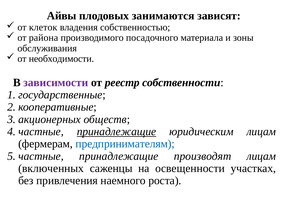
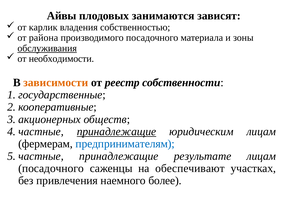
клеток: клеток -> карлик (43, 27)
обслуживания underline: none -> present (47, 48)
зависимости colour: purple -> orange (56, 83)
производят: производят -> результате (203, 156)
включенных: включенных -> посадочного (51, 168)
освещенности: освещенности -> обеспечивают (190, 168)
роста: роста -> более (165, 181)
